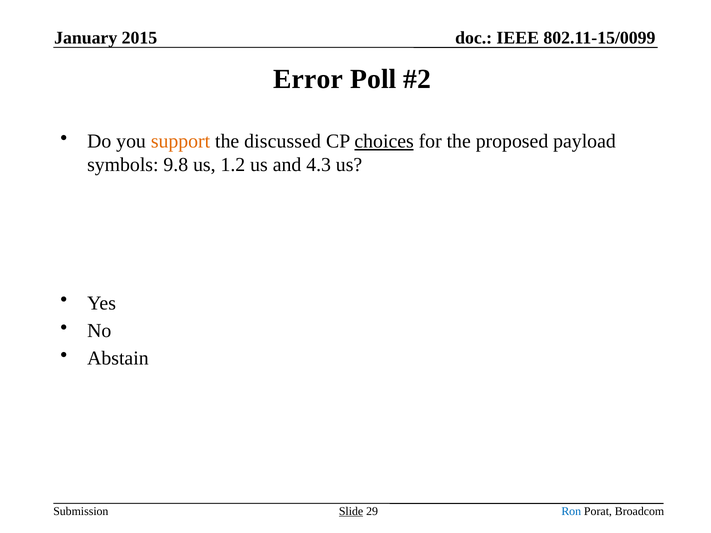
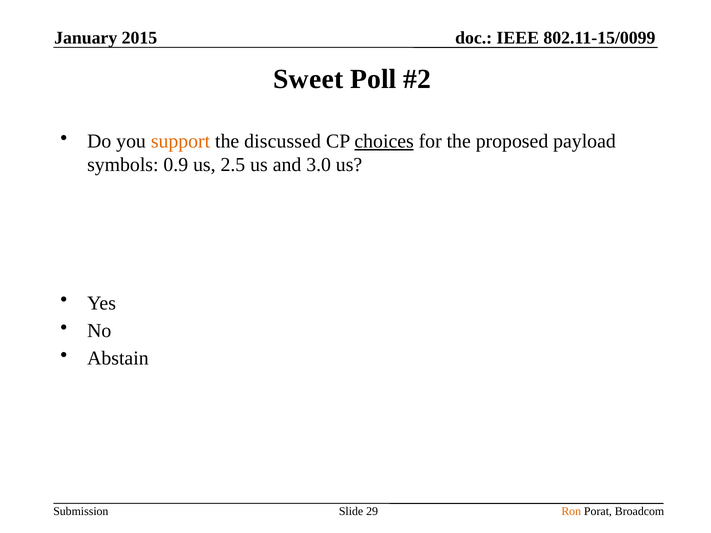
Error: Error -> Sweet (308, 79)
9.8: 9.8 -> 0.9 (176, 165)
1.2: 1.2 -> 2.5 (233, 165)
4.3: 4.3 -> 3.0 (319, 165)
Slide underline: present -> none (351, 511)
Ron colour: blue -> orange (571, 511)
